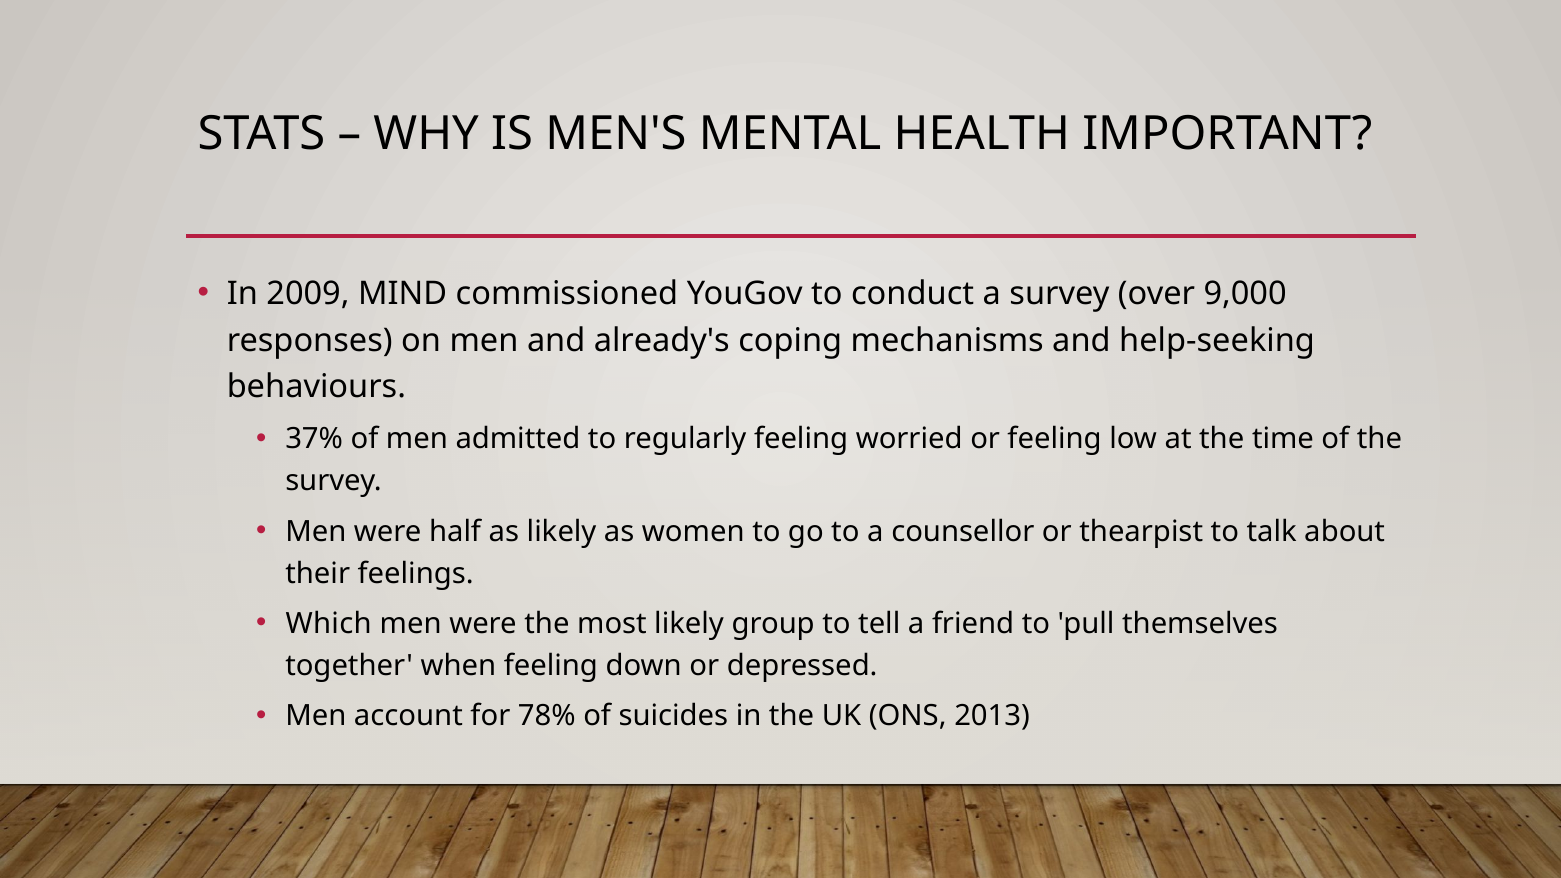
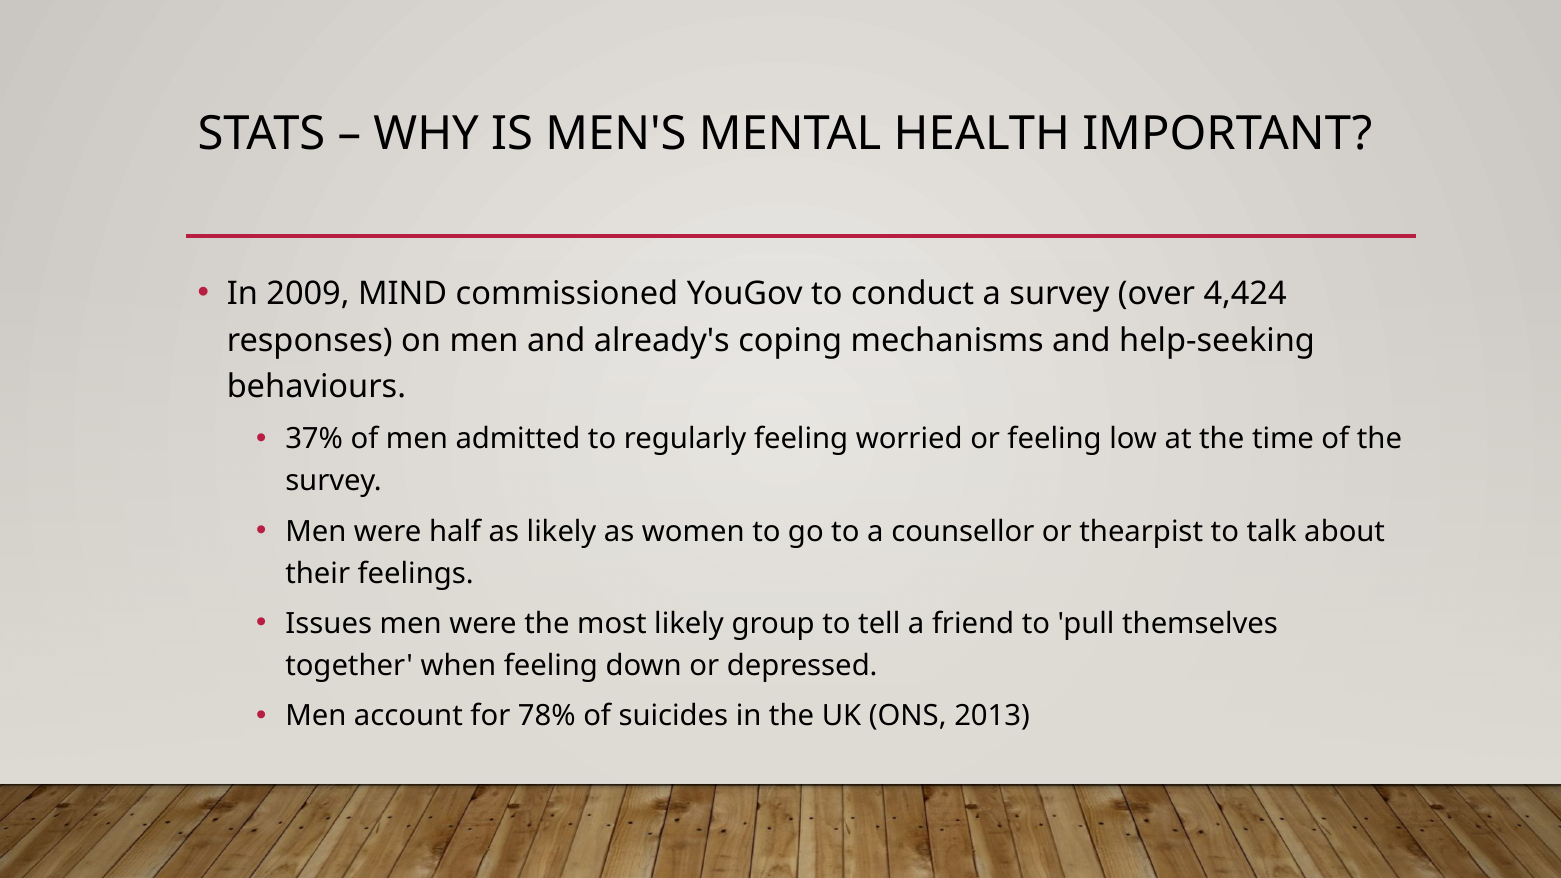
9,000: 9,000 -> 4,424 (1245, 294)
Which: Which -> Issues (329, 624)
